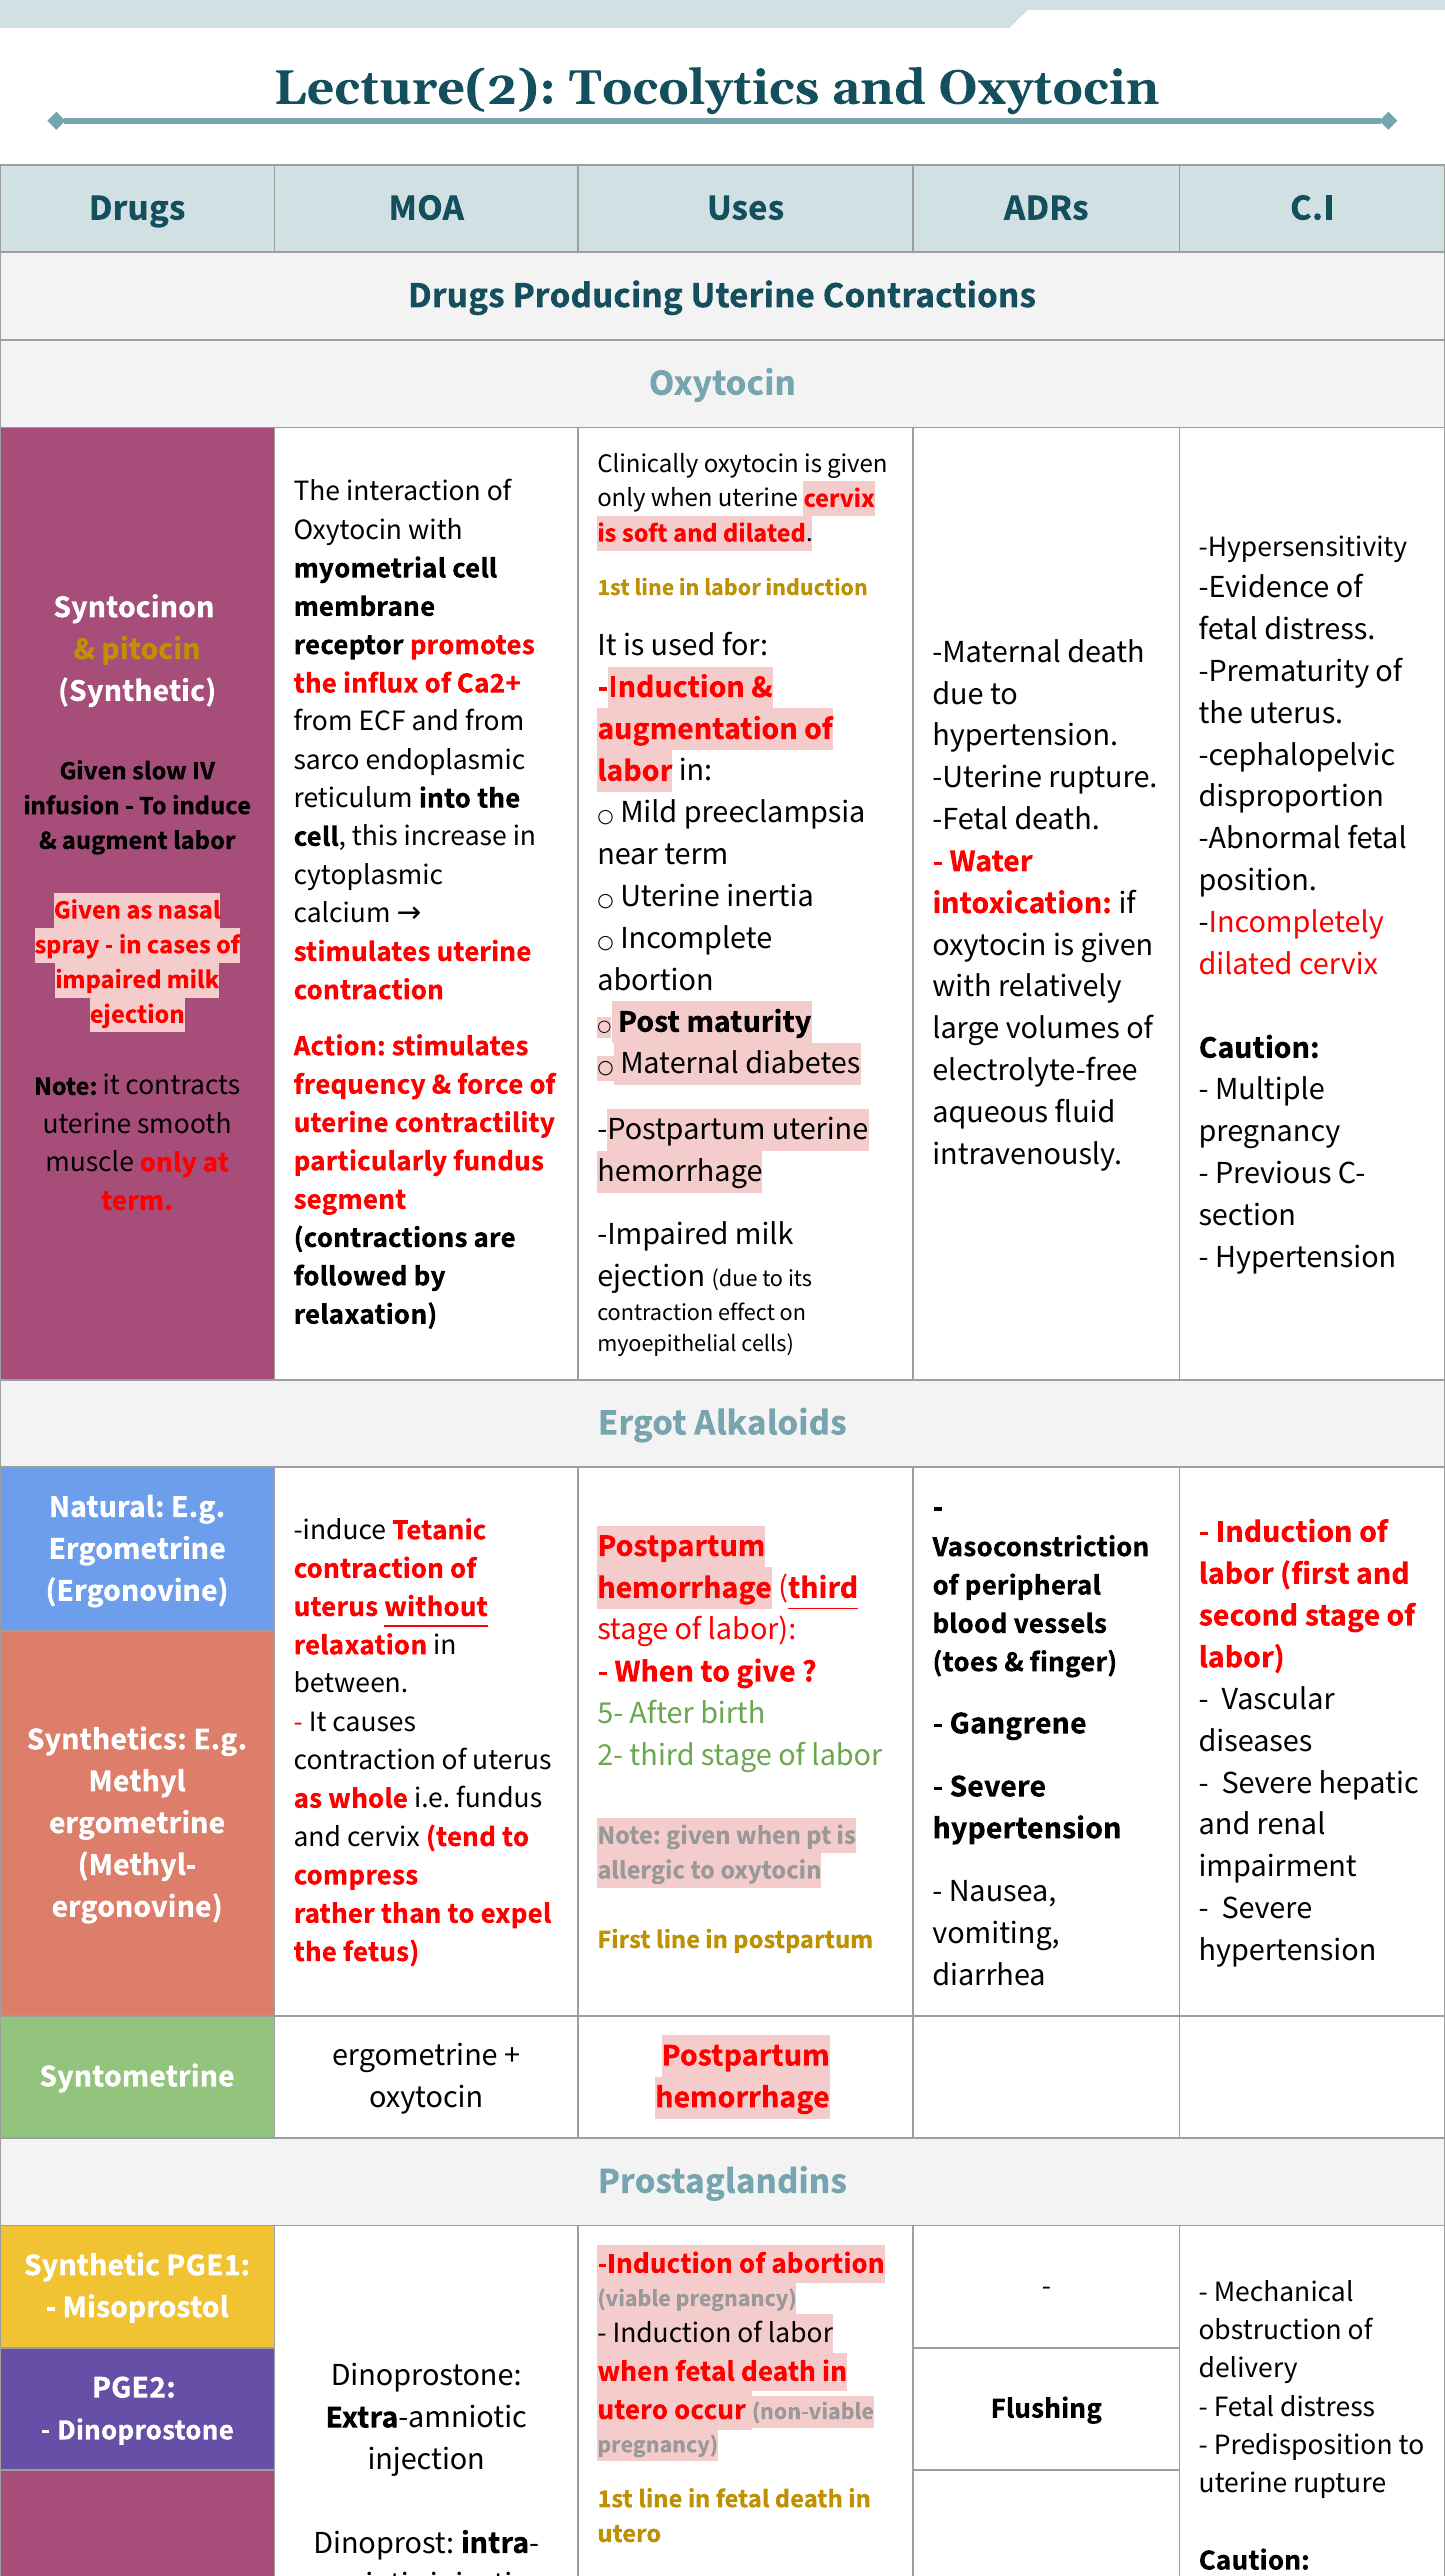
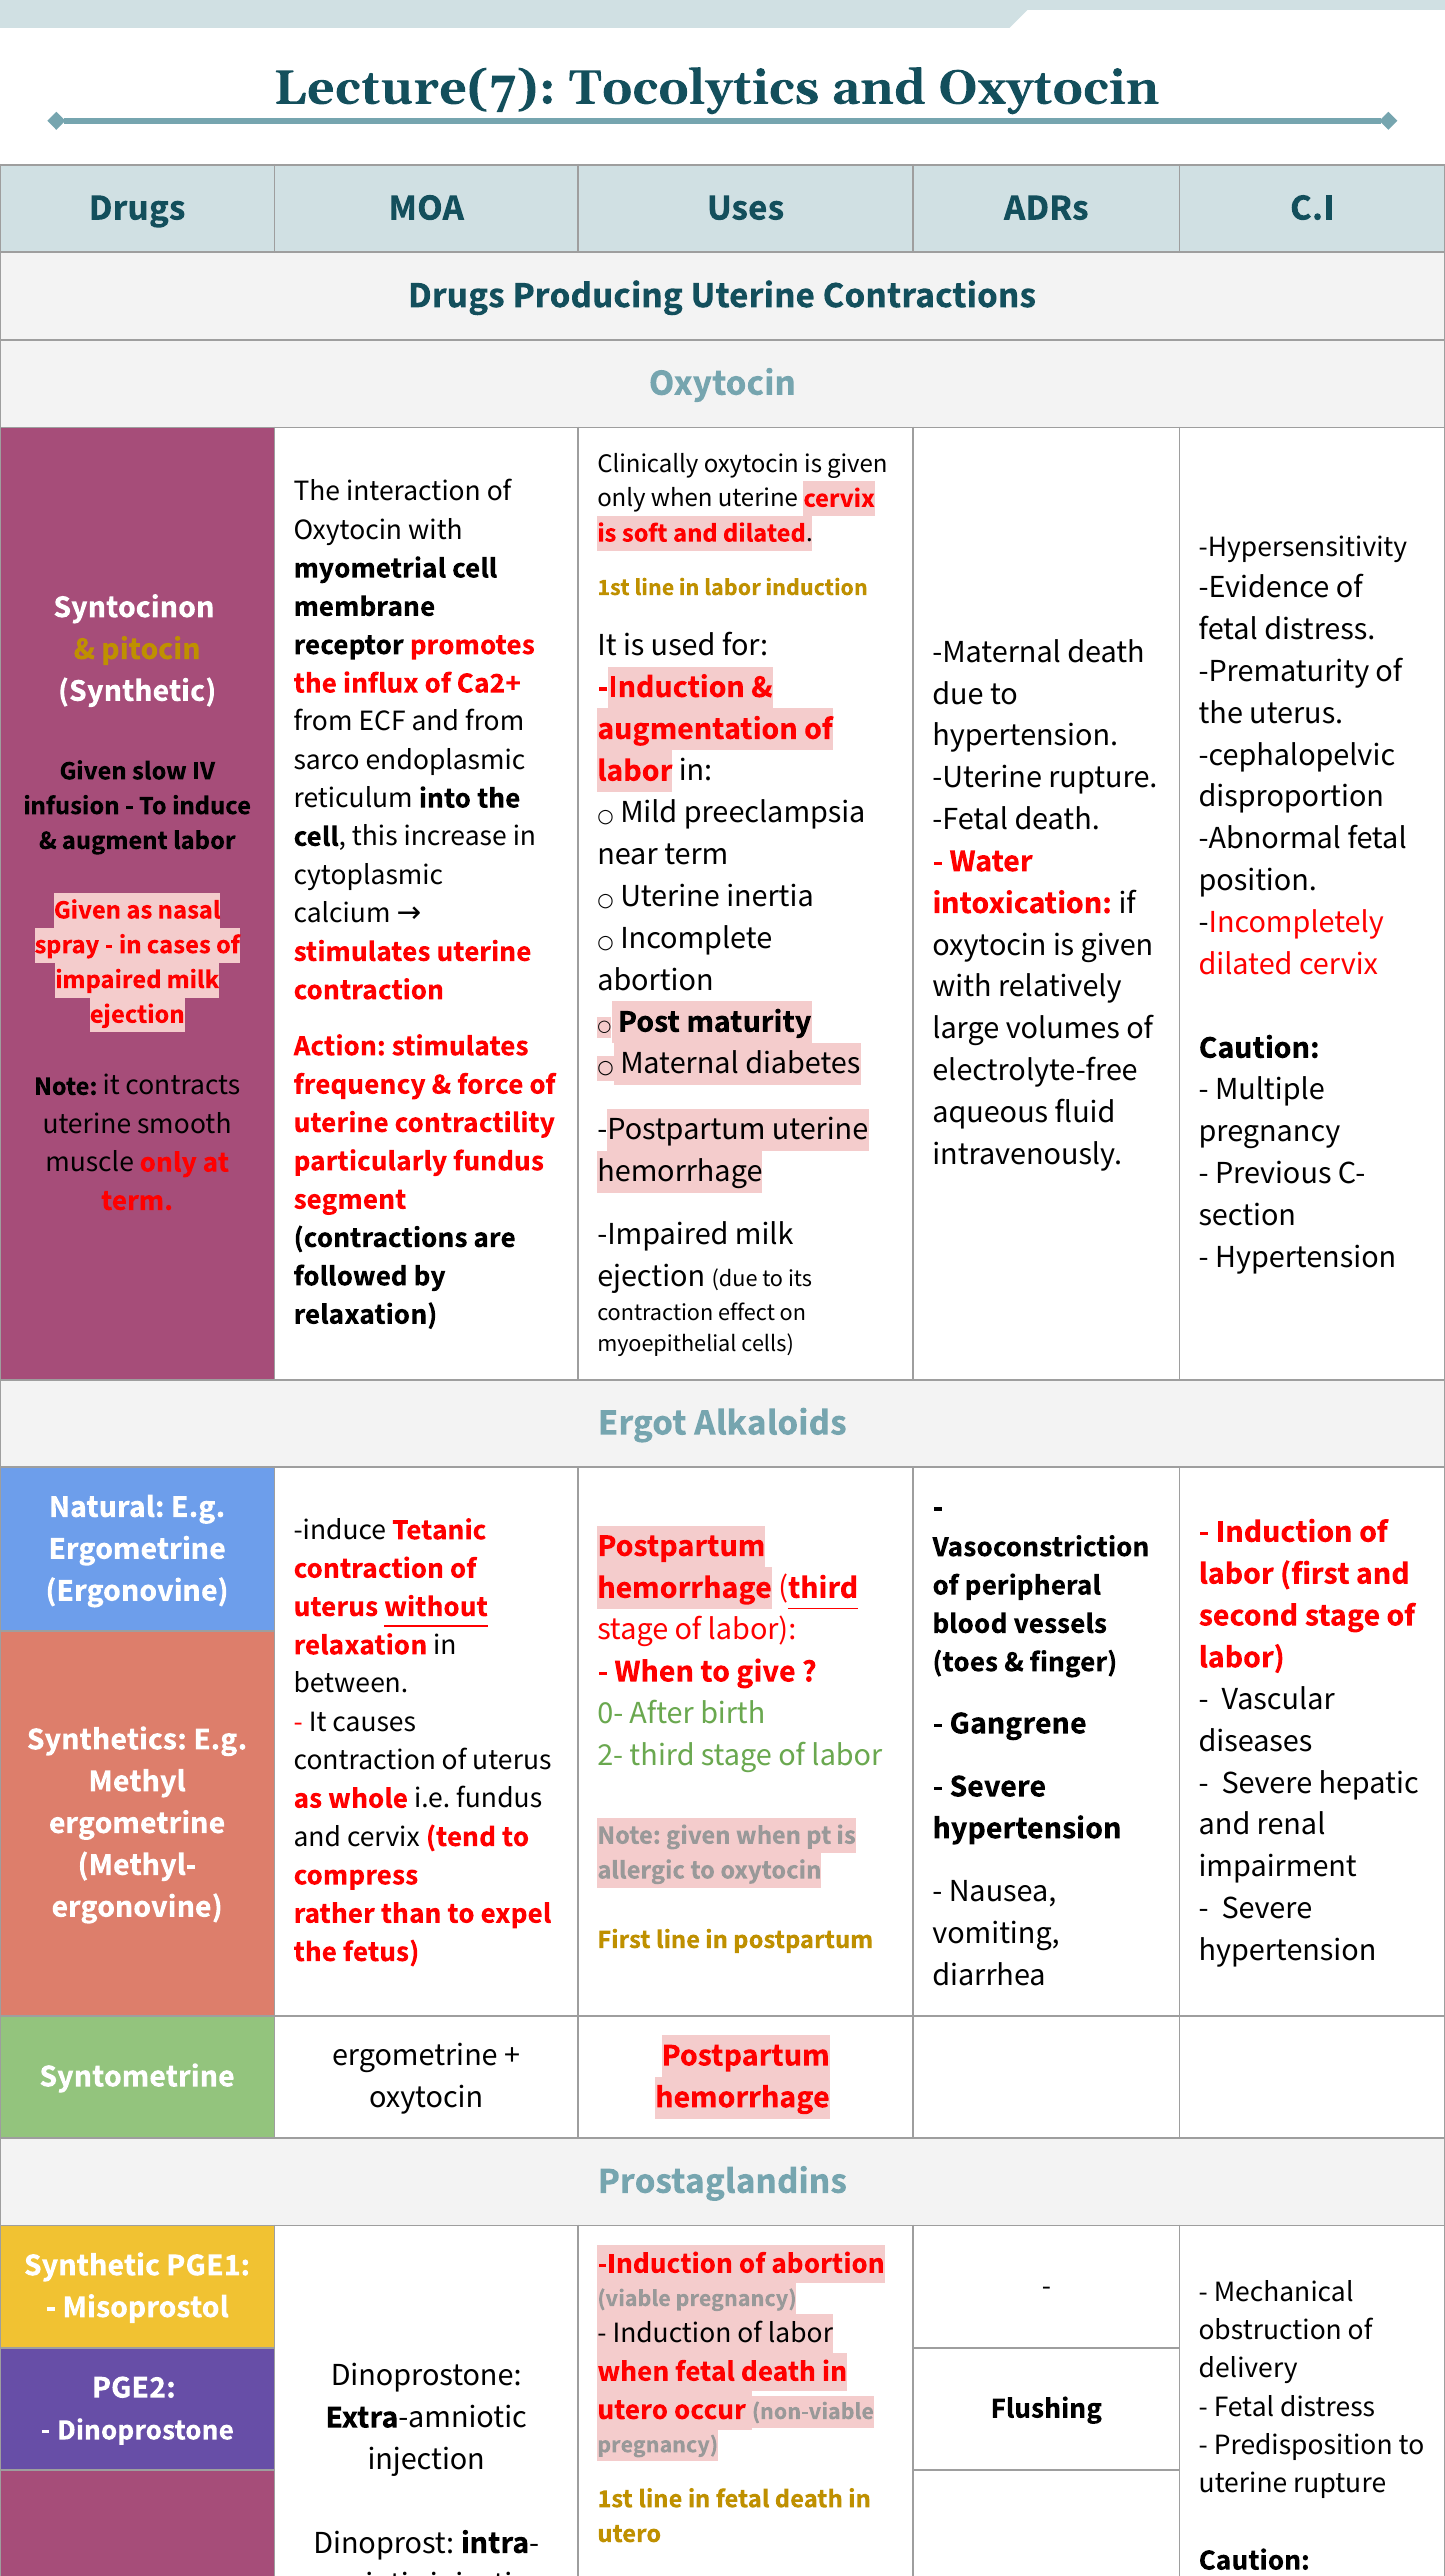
Lecture(2: Lecture(2 -> Lecture(7 (415, 88)
5-: 5- -> 0- (610, 1712)
